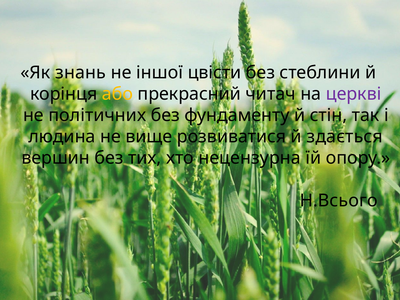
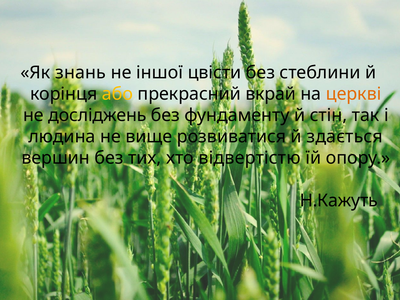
читач: читач -> вкрай (271, 94)
церкві colour: purple -> orange (354, 94)
політичних: політичних -> досліджень (97, 115)
нецензурна: нецензурна -> відвертістю (250, 158)
Н.Всього: Н.Всього -> Н.Кажуть (339, 201)
